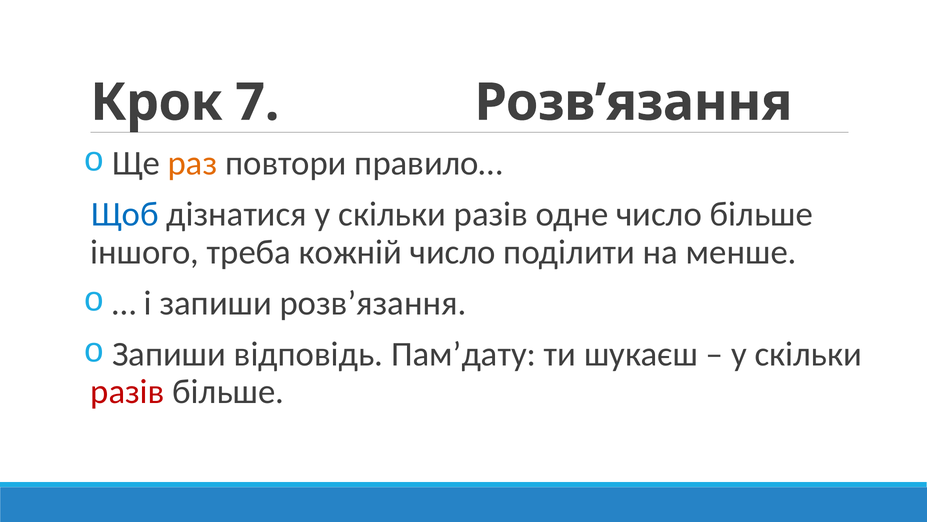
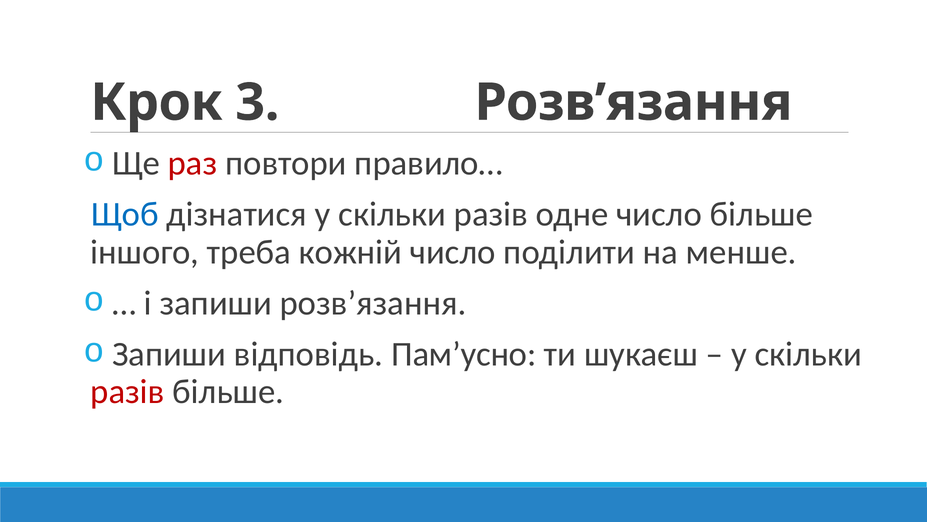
7: 7 -> 3 (257, 102)
раз colour: orange -> red (192, 163)
Пам’дату: Пам’дату -> Пам’усно (464, 354)
